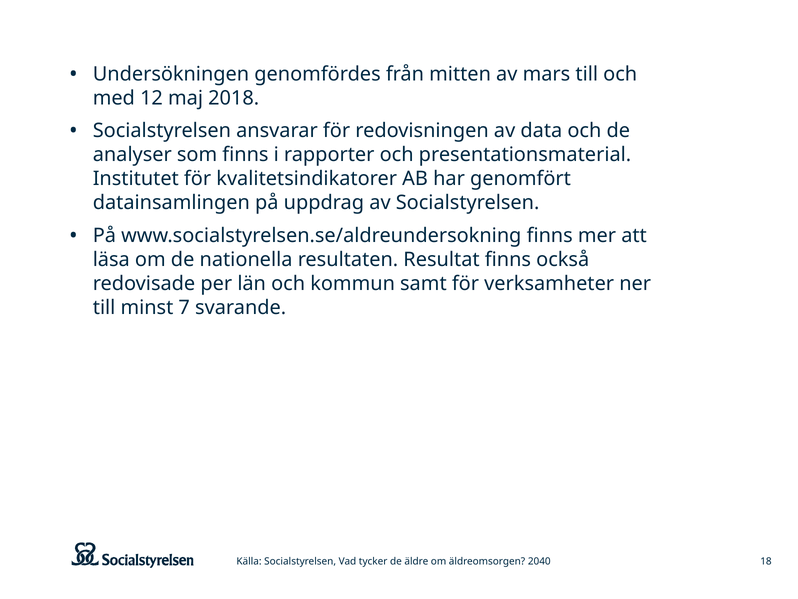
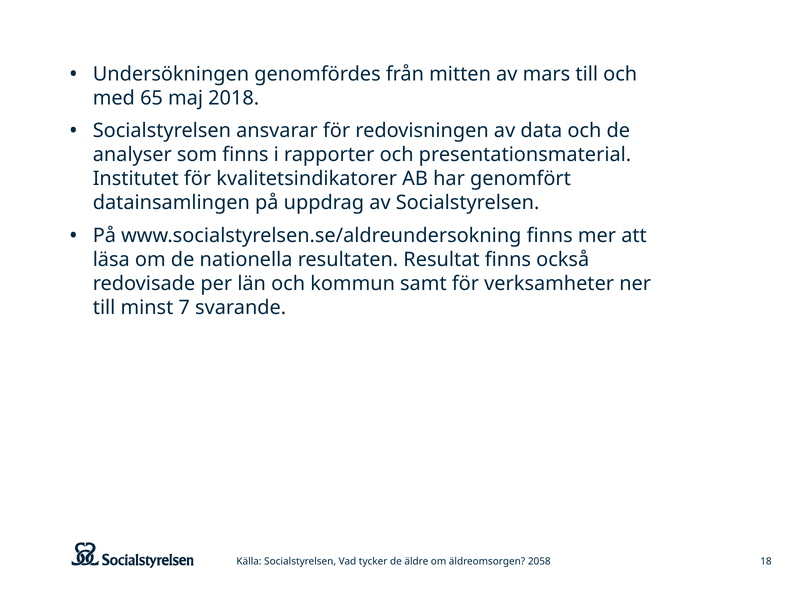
12: 12 -> 65 (152, 98)
2040: 2040 -> 2058 (539, 561)
